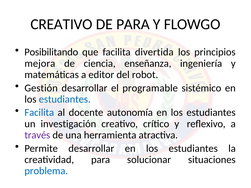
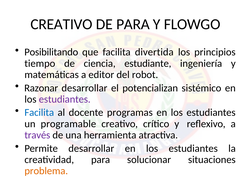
mejora: mejora -> tiempo (40, 63)
enseñanza: enseñanza -> estudiante (148, 63)
Gestión: Gestión -> Razonar (41, 88)
programable: programable -> potencializan (150, 88)
estudiantes colour: blue -> purple (65, 99)
autonomía: autonomía -> programas (130, 113)
investigación: investigación -> programable (68, 124)
problema colour: blue -> orange (46, 171)
